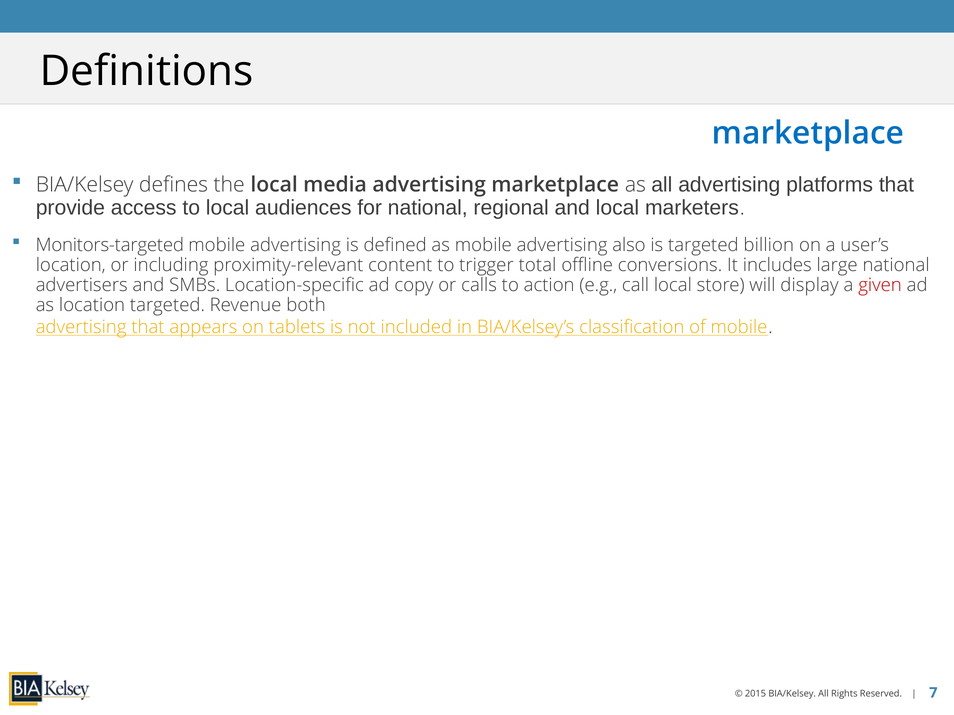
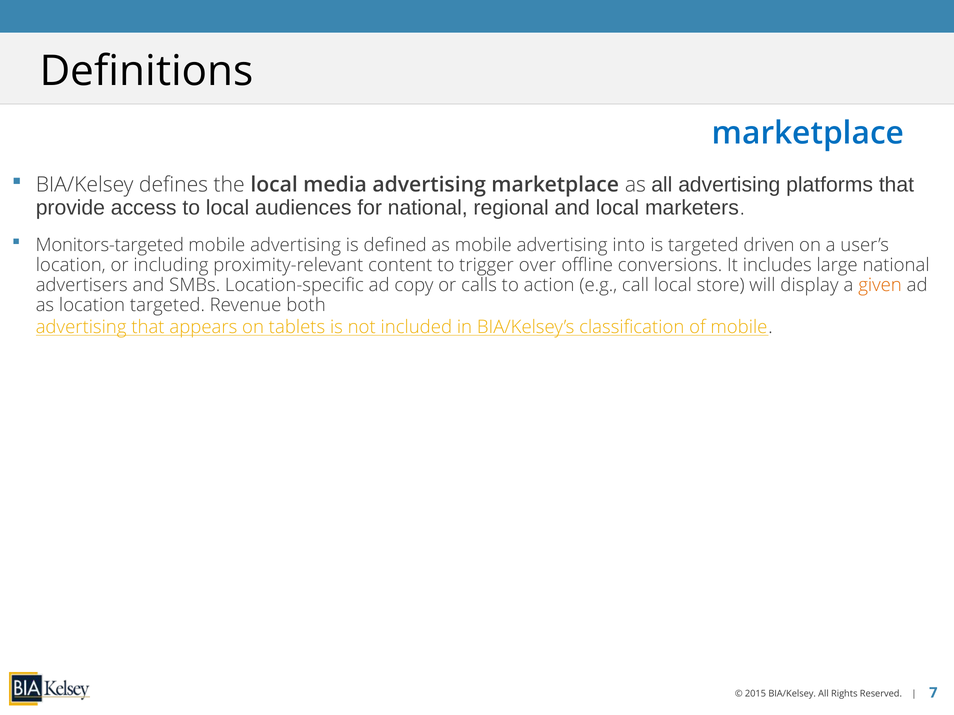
also: also -> into (629, 245)
billion: billion -> driven (769, 245)
total: total -> over (538, 265)
given colour: red -> orange (880, 285)
